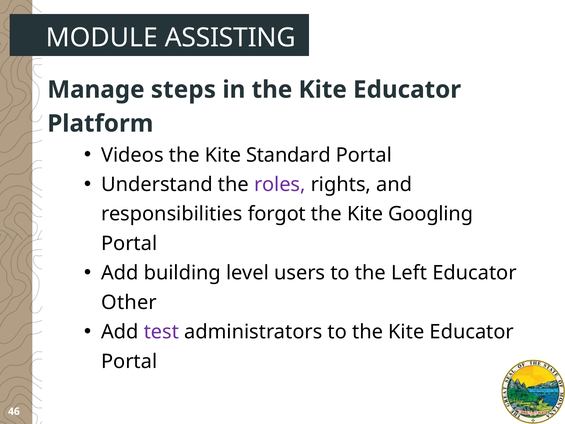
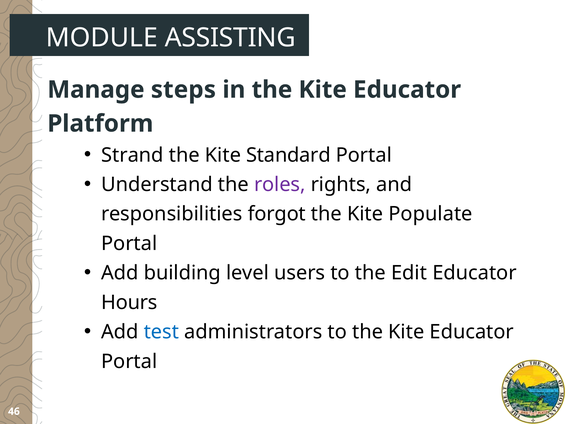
Videos: Videos -> Strand (132, 155)
Googling: Googling -> Populate (430, 214)
Left: Left -> Edit (409, 273)
Other: Other -> Hours (129, 302)
test colour: purple -> blue (161, 332)
